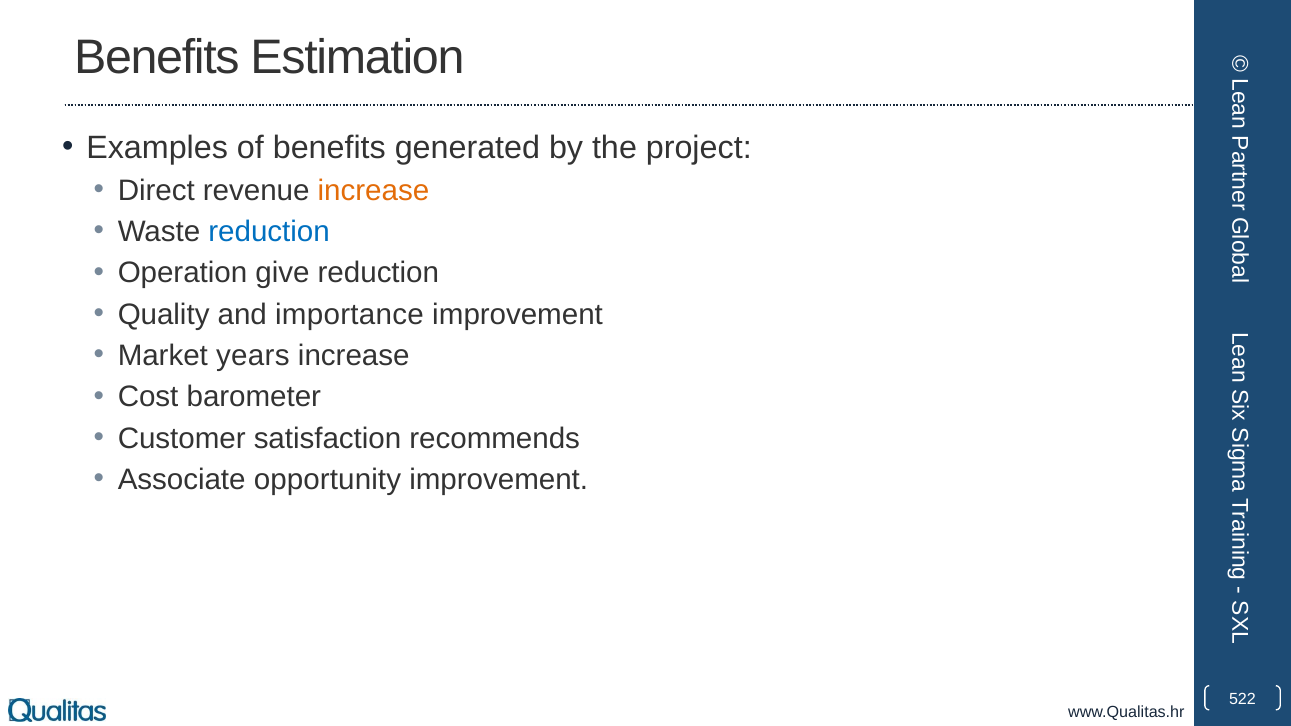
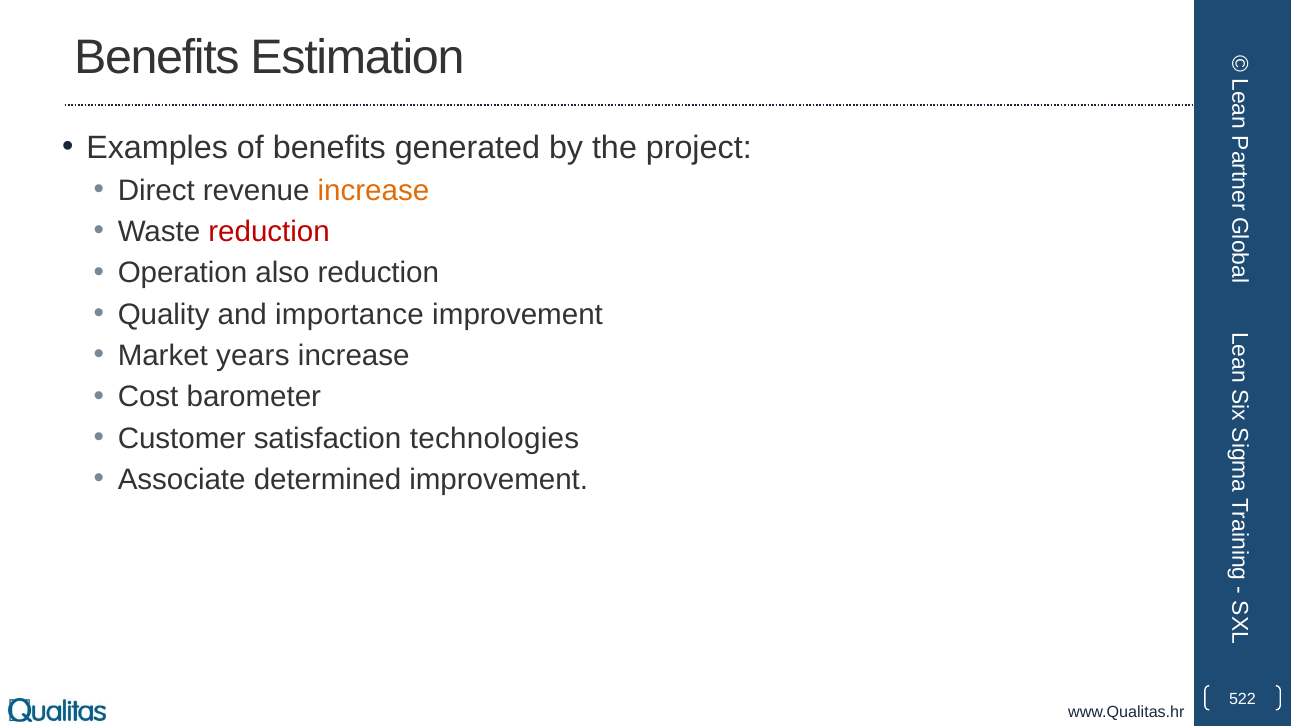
reduction colour: blue -> red (269, 232)
give: give -> also (282, 273)
recommends: recommends -> technologies (495, 438)
opportunity: opportunity -> determined (328, 480)
